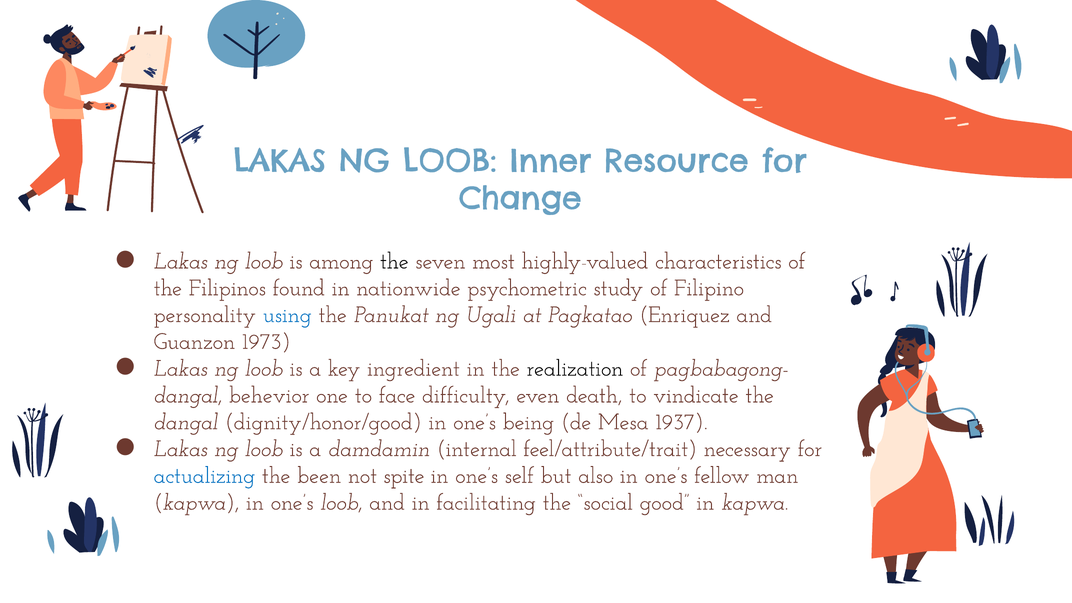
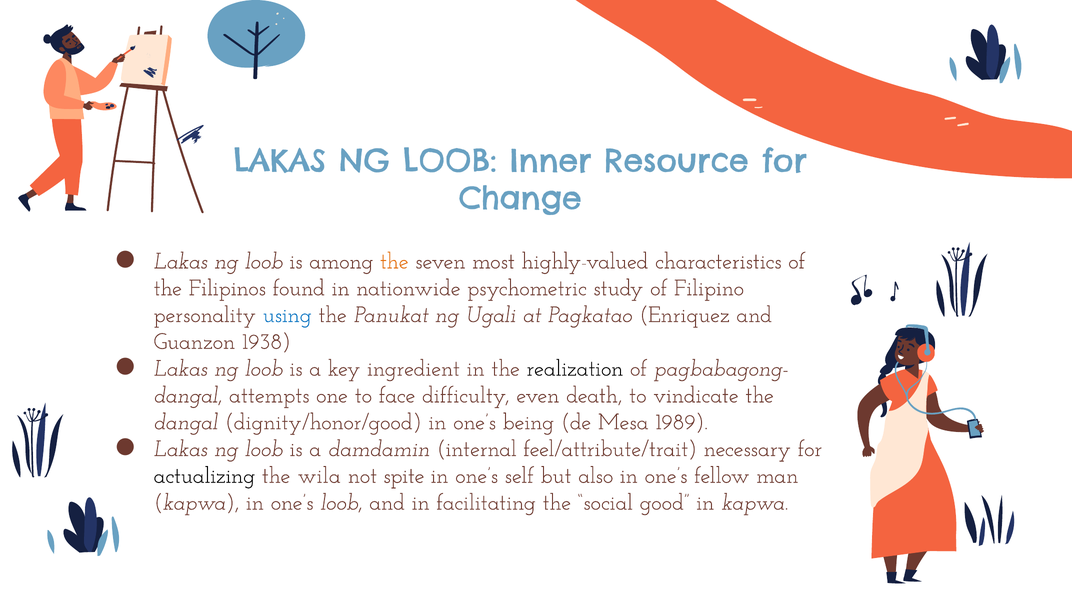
the colour: black -> orange (394, 261)
1973: 1973 -> 1938 (266, 341)
behevior: behevior -> attempts (269, 395)
1937: 1937 -> 1989 (682, 422)
actualizing colour: blue -> black (204, 475)
been: been -> wila (319, 475)
